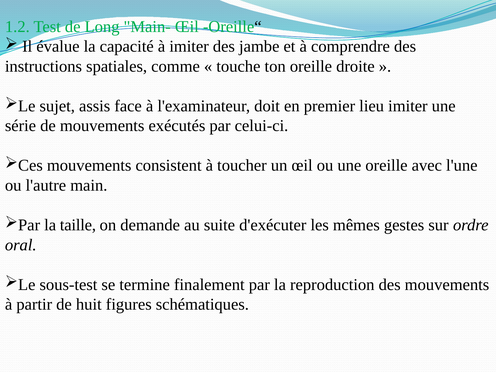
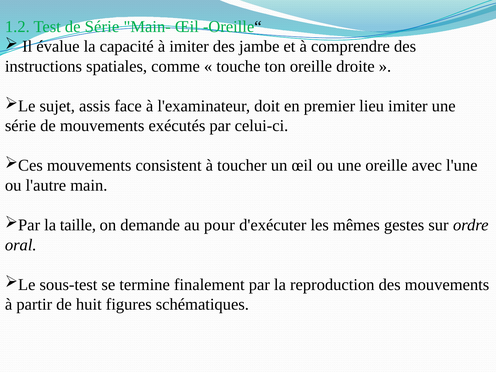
de Long: Long -> Série (102, 27)
suite: suite -> pour (219, 225)
